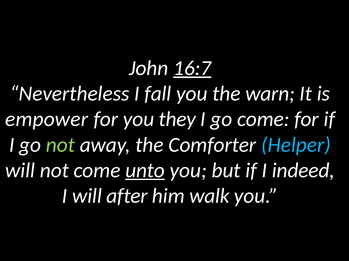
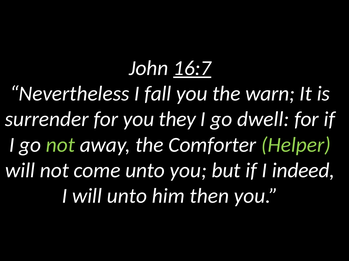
empower: empower -> surrender (47, 120)
go come: come -> dwell (263, 120)
Helper colour: light blue -> light green (296, 145)
unto underline: present -> none (145, 171)
will after: after -> unto (127, 196)
walk: walk -> then (209, 196)
